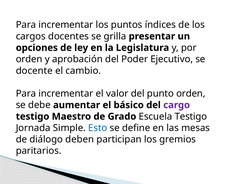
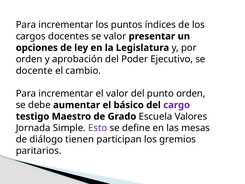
se grilla: grilla -> valor (115, 36)
Escuela Testigo: Testigo -> Valores (191, 116)
Esto colour: blue -> purple (98, 128)
deben: deben -> tienen (80, 139)
